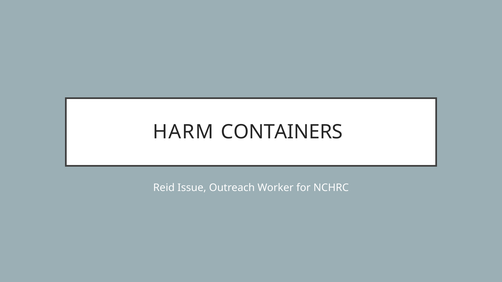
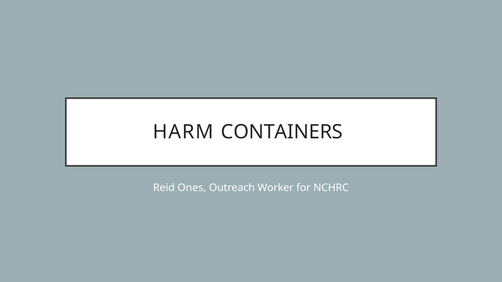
Issue: Issue -> Ones (192, 188)
